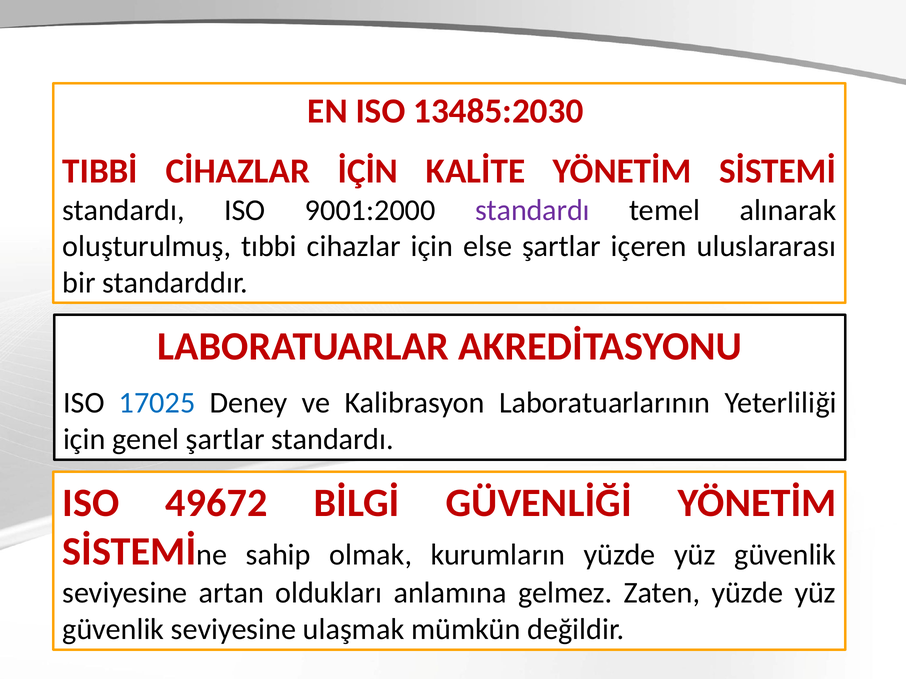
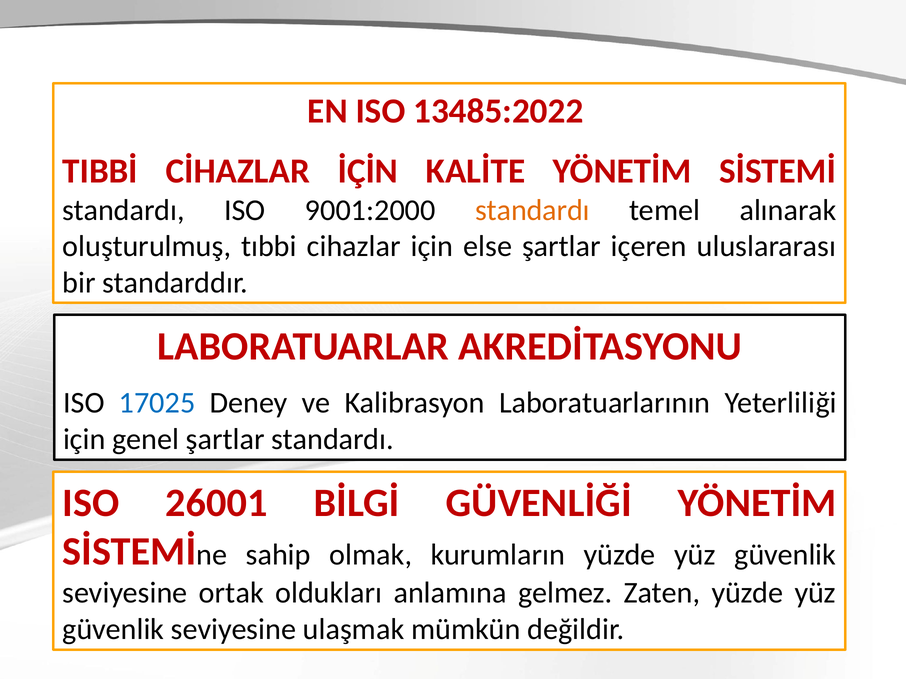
13485:2030: 13485:2030 -> 13485:2022 (498, 111)
standardı colour: purple -> orange (532, 210)
49672: 49672 -> 26001 (216, 504)
artan: artan -> ortak (231, 593)
